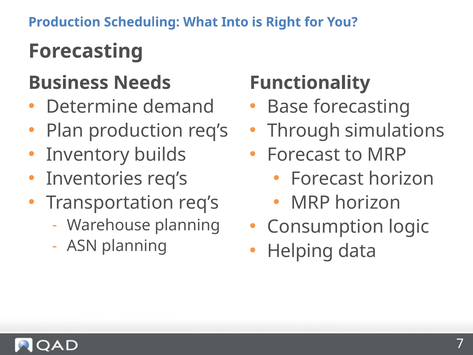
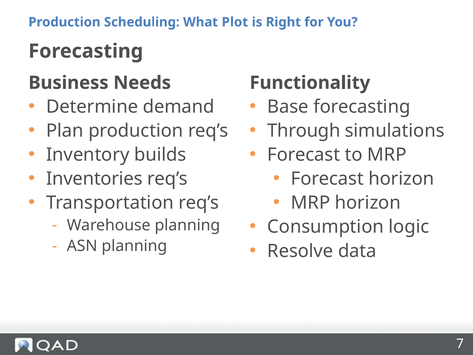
Into: Into -> Plot (235, 22)
Helping: Helping -> Resolve (300, 251)
